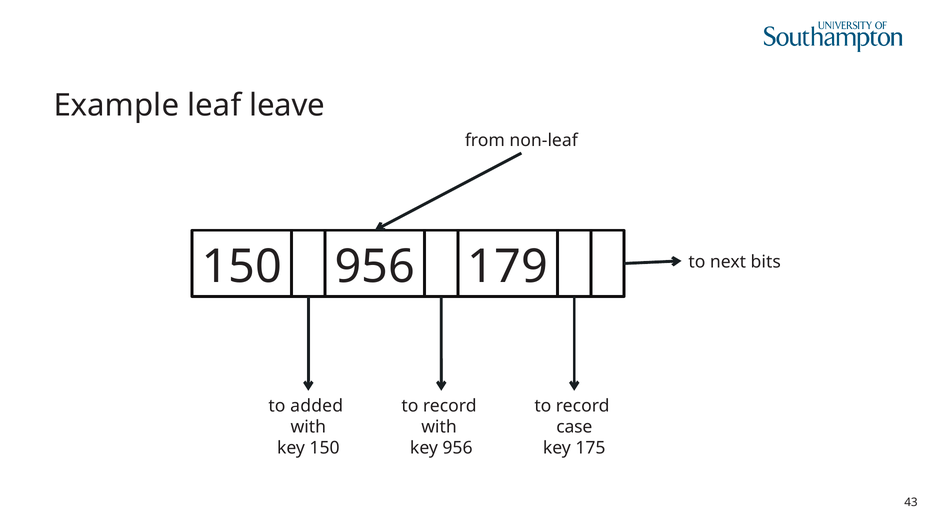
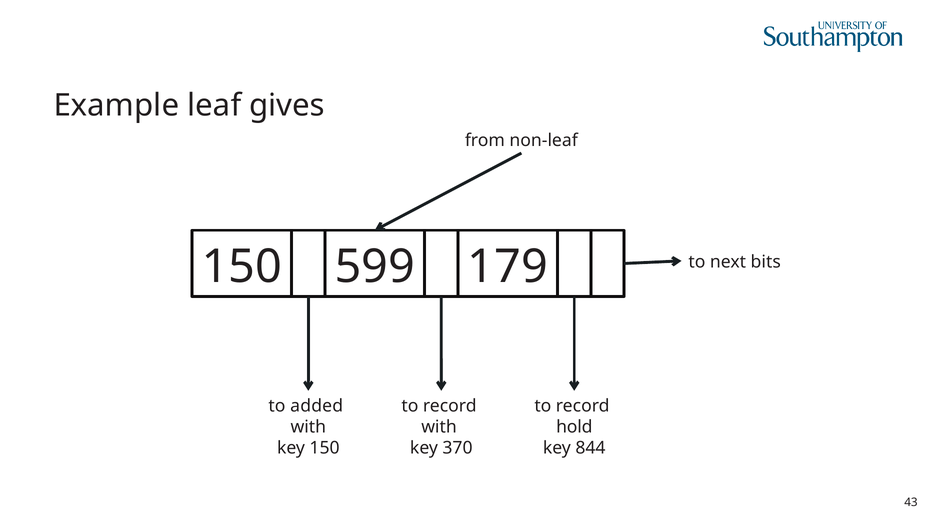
leave: leave -> gives (287, 105)
150 956: 956 -> 599 (375, 267)
case: case -> hold (574, 428)
key 956: 956 -> 370 (458, 449)
175: 175 -> 844 (590, 449)
